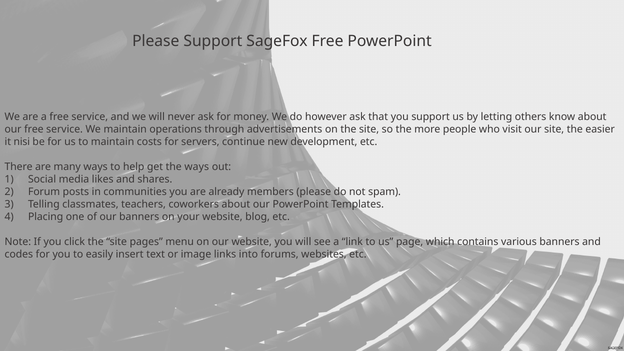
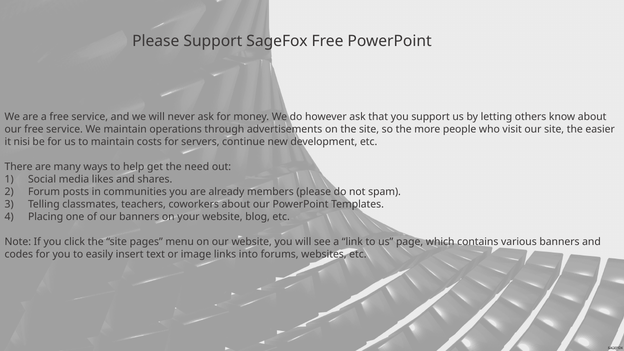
the ways: ways -> need (197, 167)
